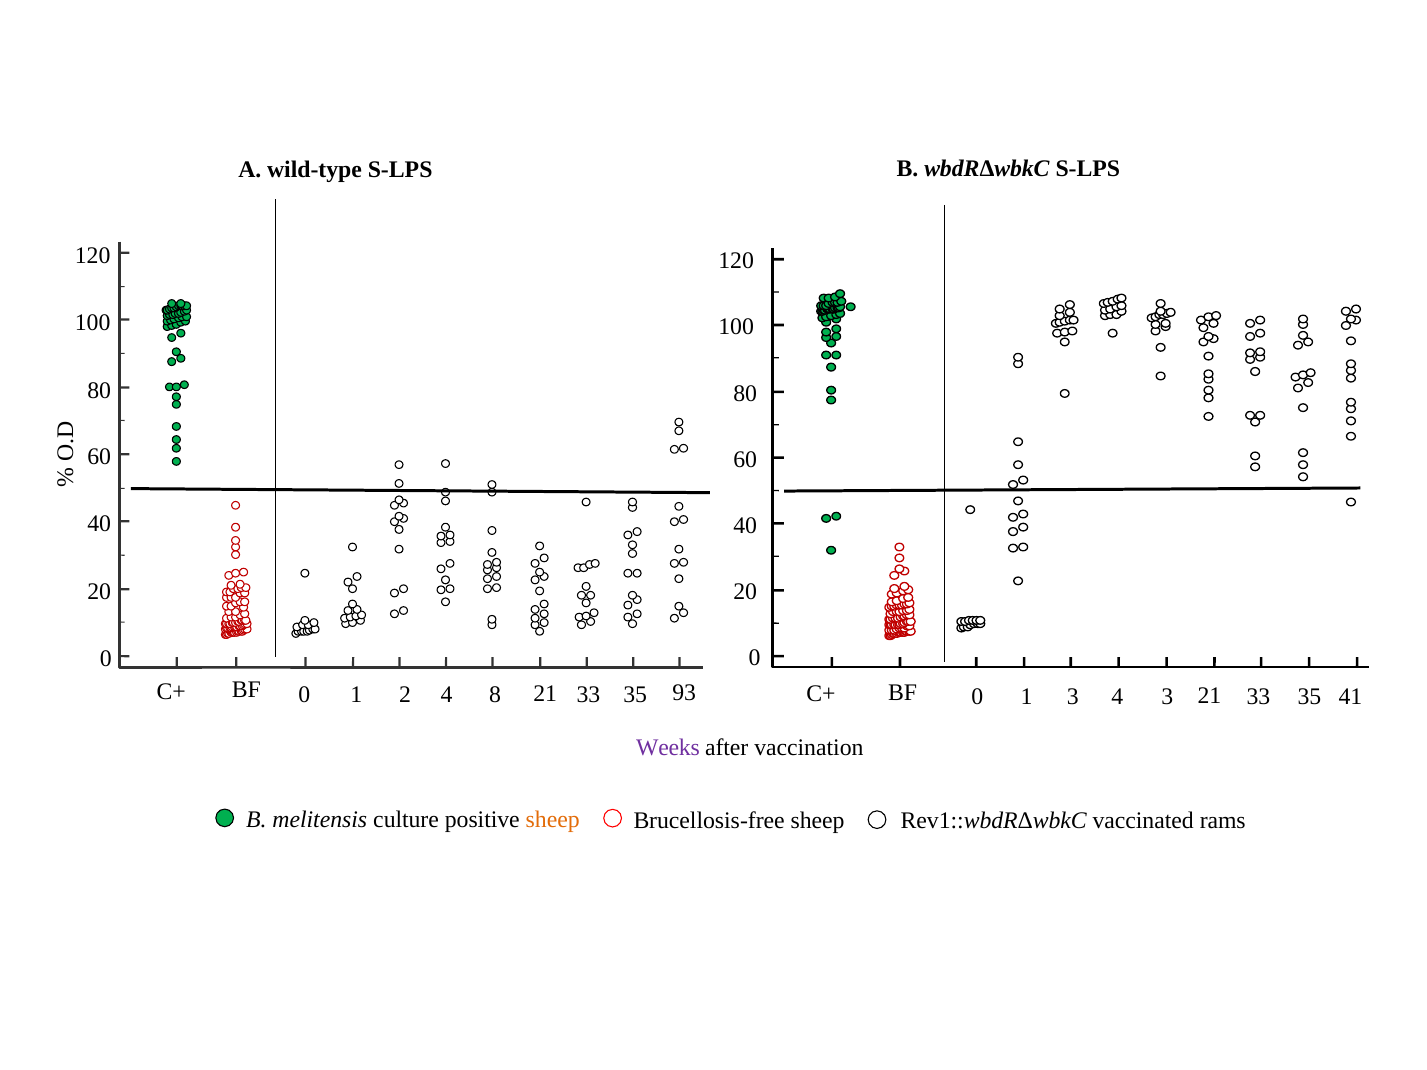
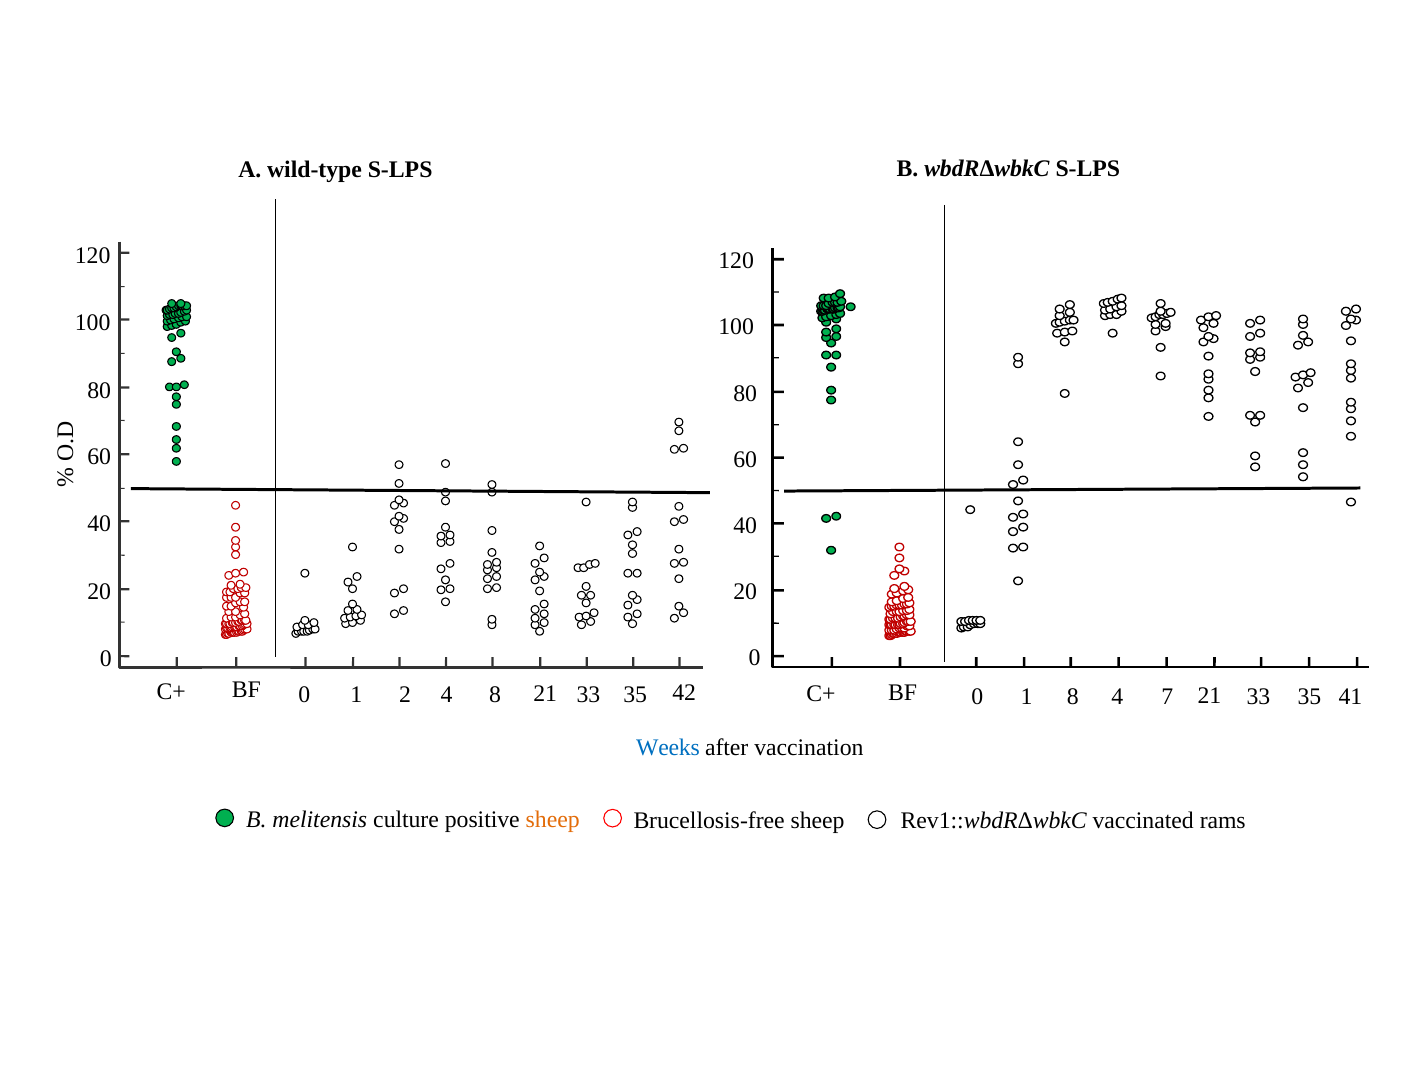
93: 93 -> 42 (684, 693)
1 3: 3 -> 8 (1073, 697)
3: 3 -> 7 (1167, 697)
Weeks colour: purple -> blue (668, 747)
